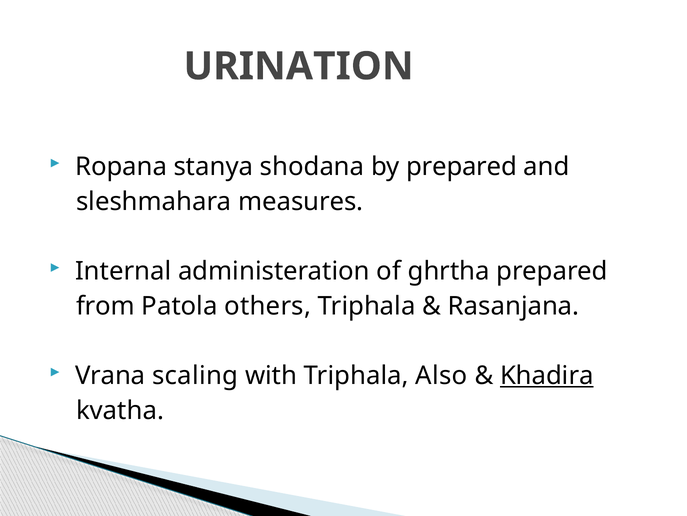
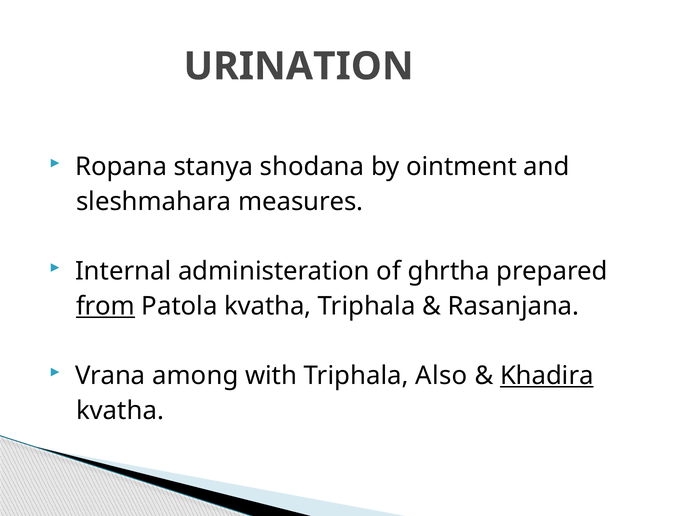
by prepared: prepared -> ointment (462, 167)
from underline: none -> present (106, 306)
Patola others: others -> kvatha (268, 306)
scaling: scaling -> among (195, 375)
